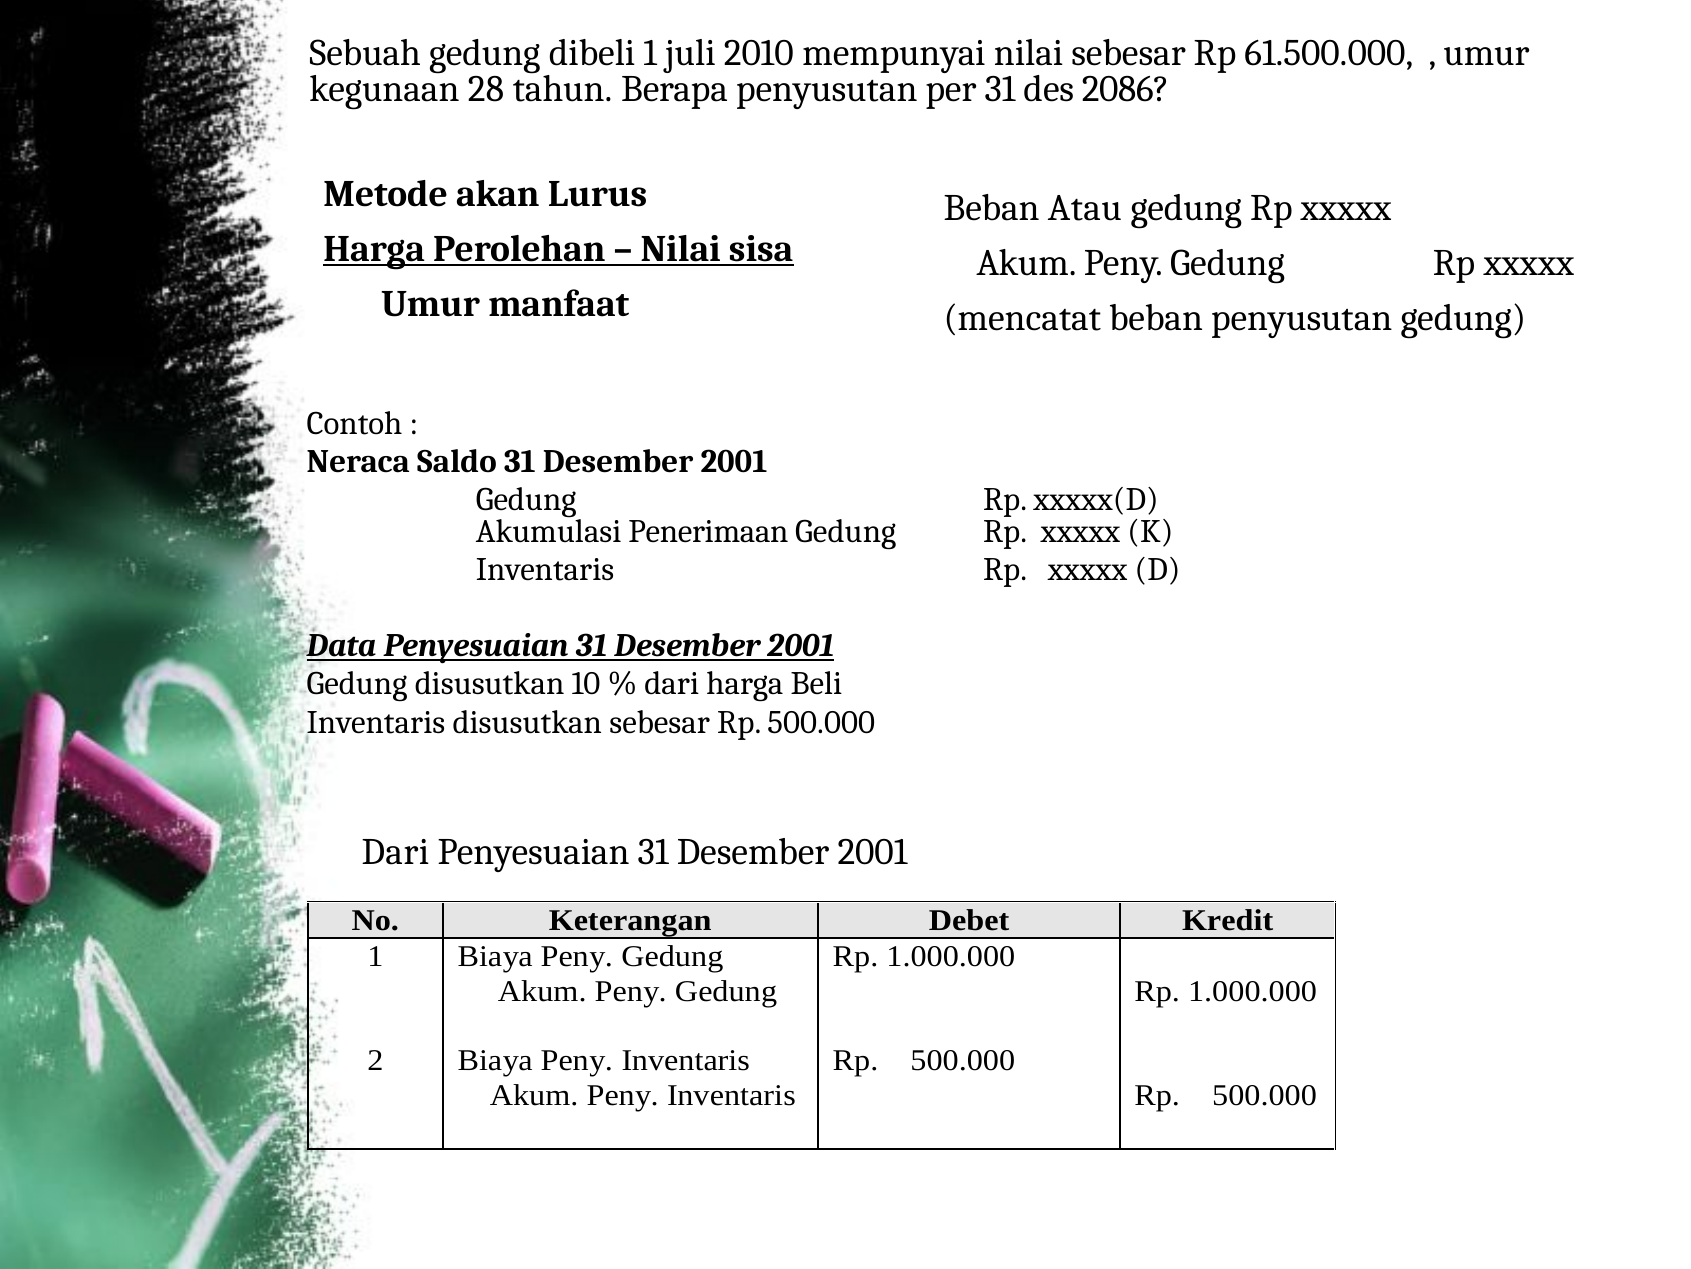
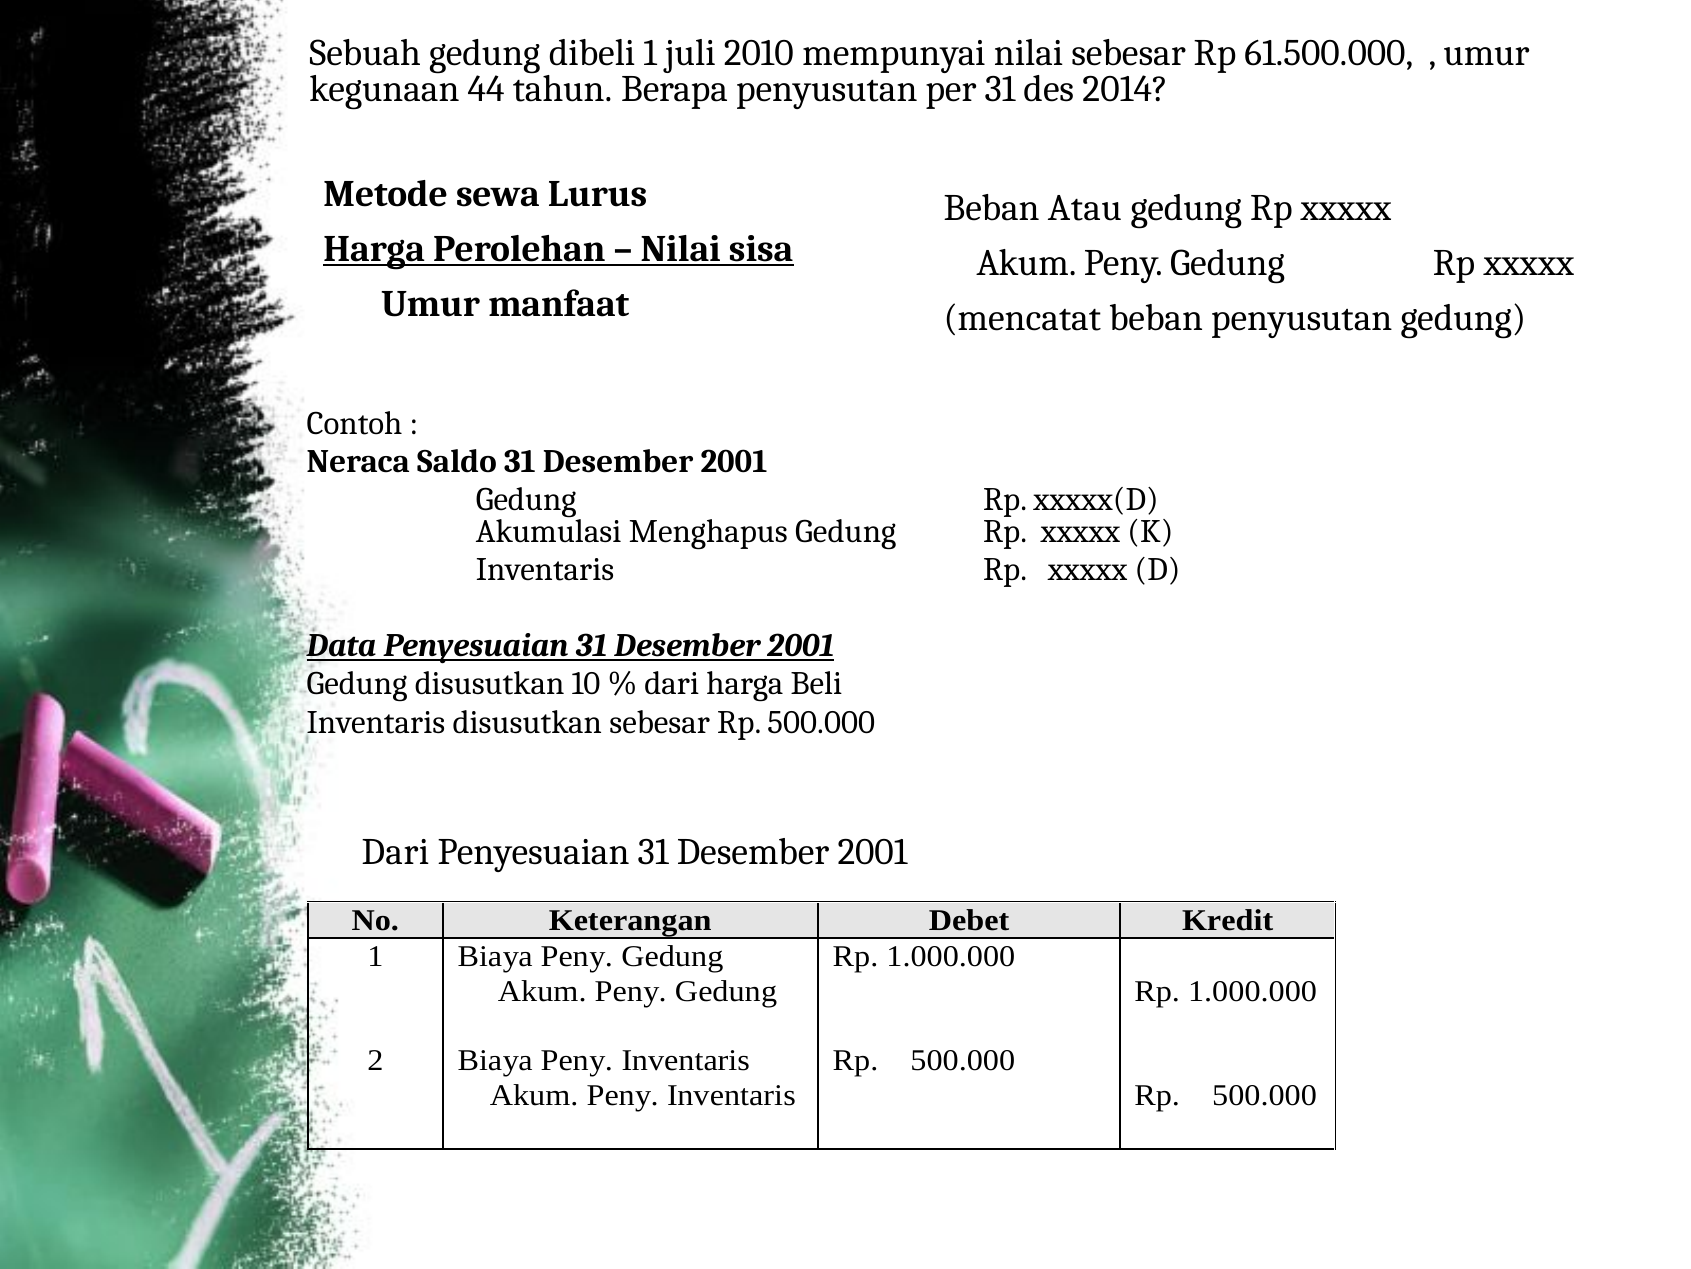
28: 28 -> 44 (486, 89)
2086: 2086 -> 2014 (1125, 89)
akan: akan -> sewa (498, 194)
Penerimaan: Penerimaan -> Menghapus (708, 531)
